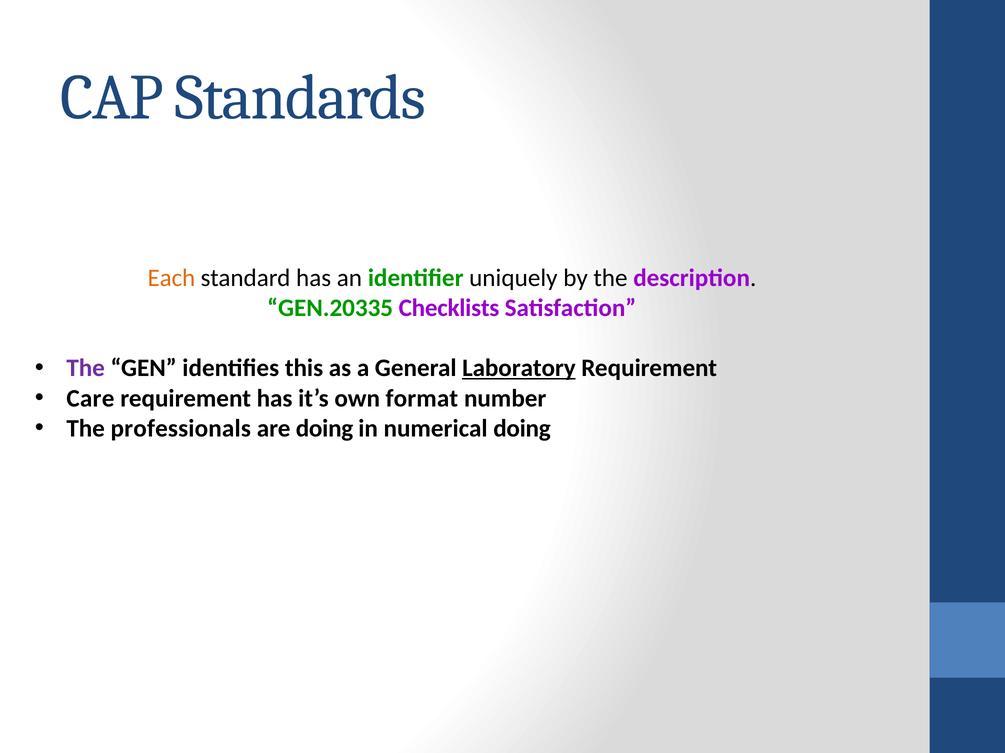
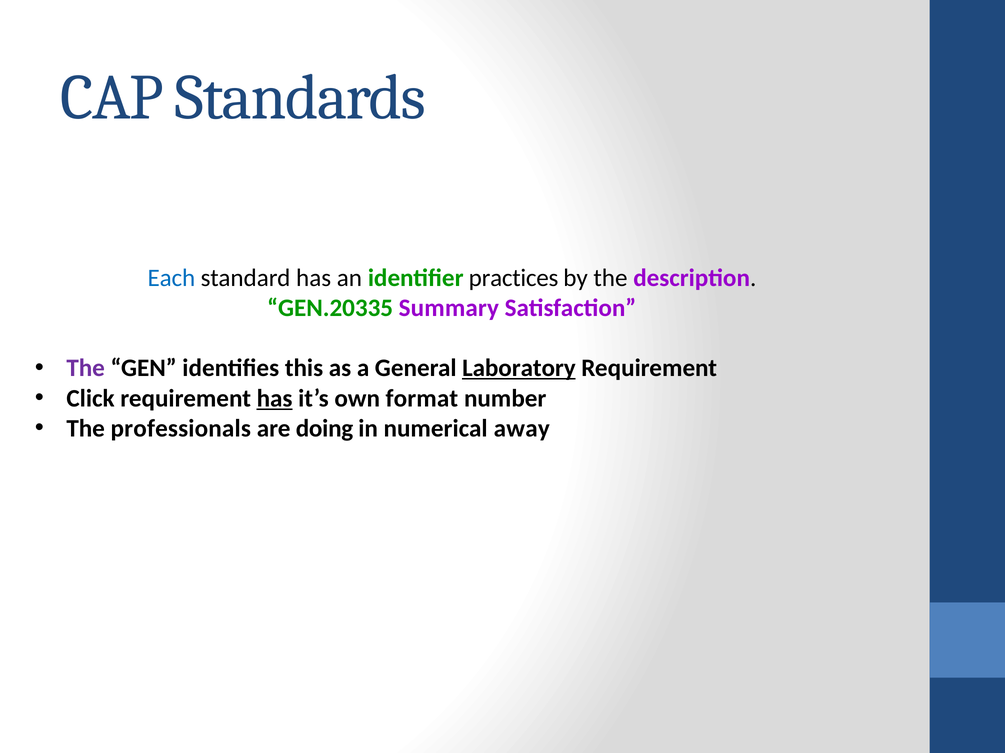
Each colour: orange -> blue (171, 278)
uniquely: uniquely -> practices (514, 278)
Checklists: Checklists -> Summary (449, 308)
Care: Care -> Click (91, 399)
has underline: none -> present (275, 399)
numerical doing: doing -> away (522, 429)
